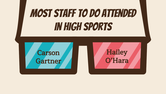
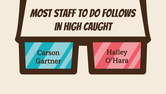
attended: attended -> follows (119, 13)
sports: sports -> caught (97, 27)
